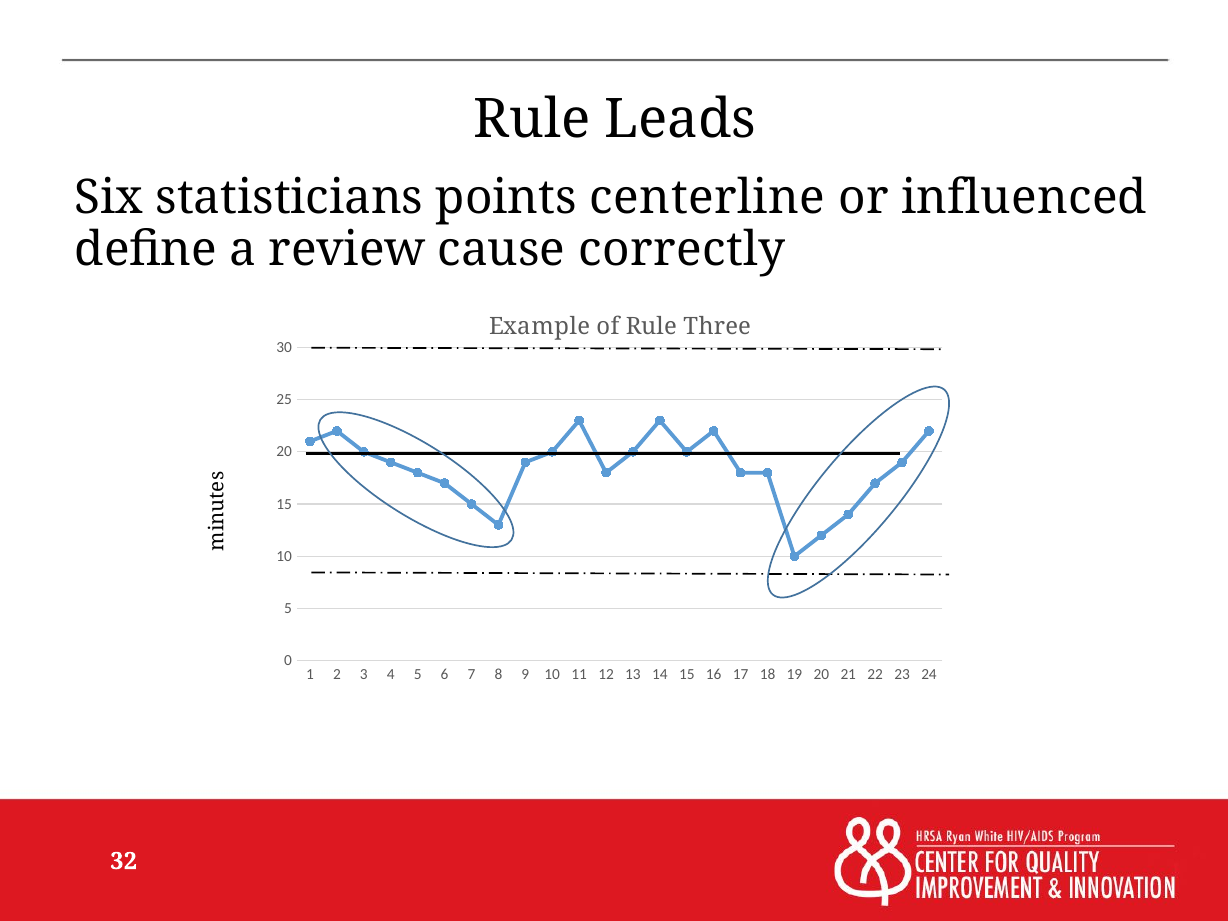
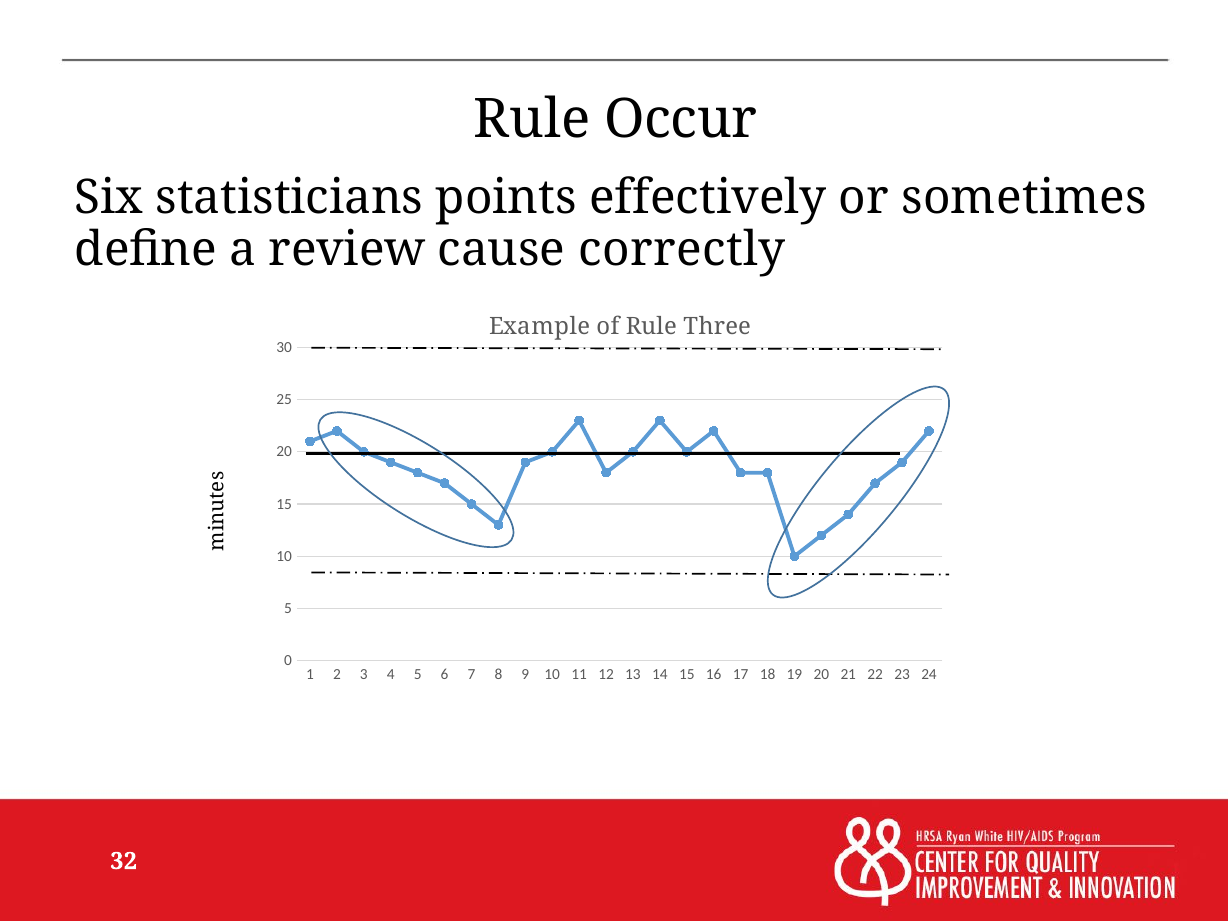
Leads: Leads -> Occur (681, 120)
centerline: centerline -> effectively (708, 198)
influenced: influenced -> sometimes (1024, 198)
